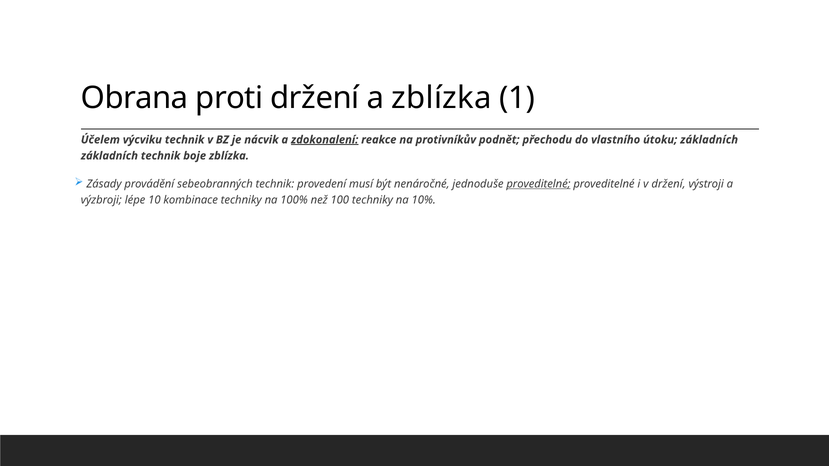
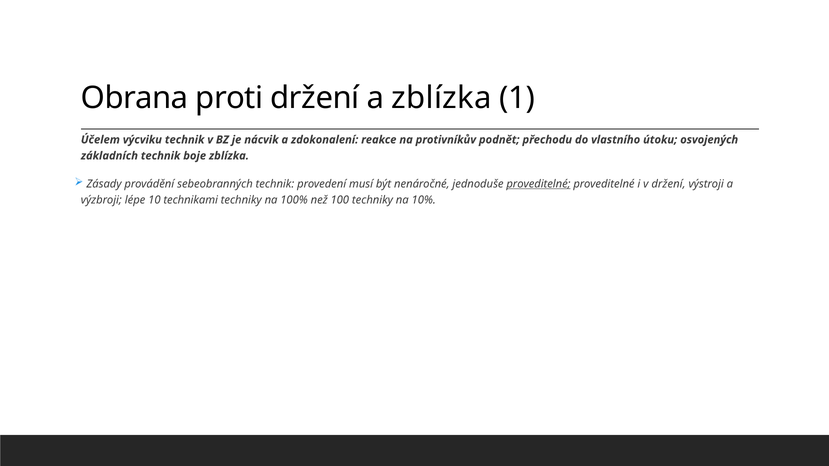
zdokonalení underline: present -> none (325, 140)
útoku základních: základních -> osvojených (709, 140)
kombinace: kombinace -> technikami (191, 200)
